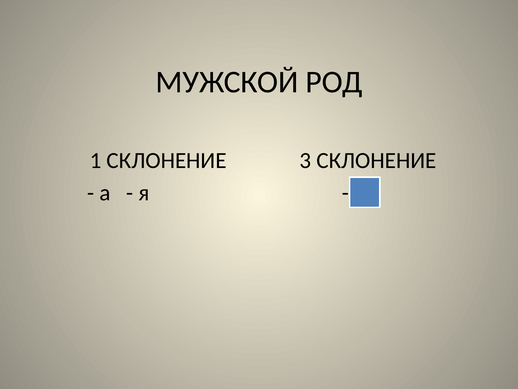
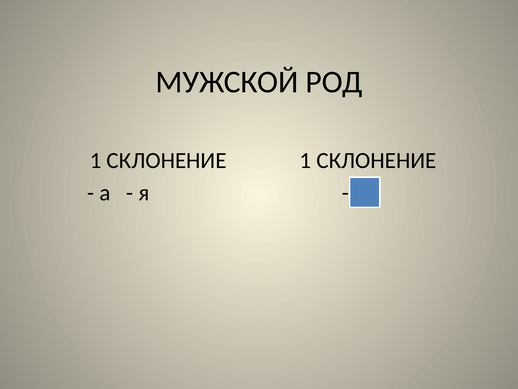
СКЛОНЕНИЕ 3: 3 -> 1 (305, 160)
